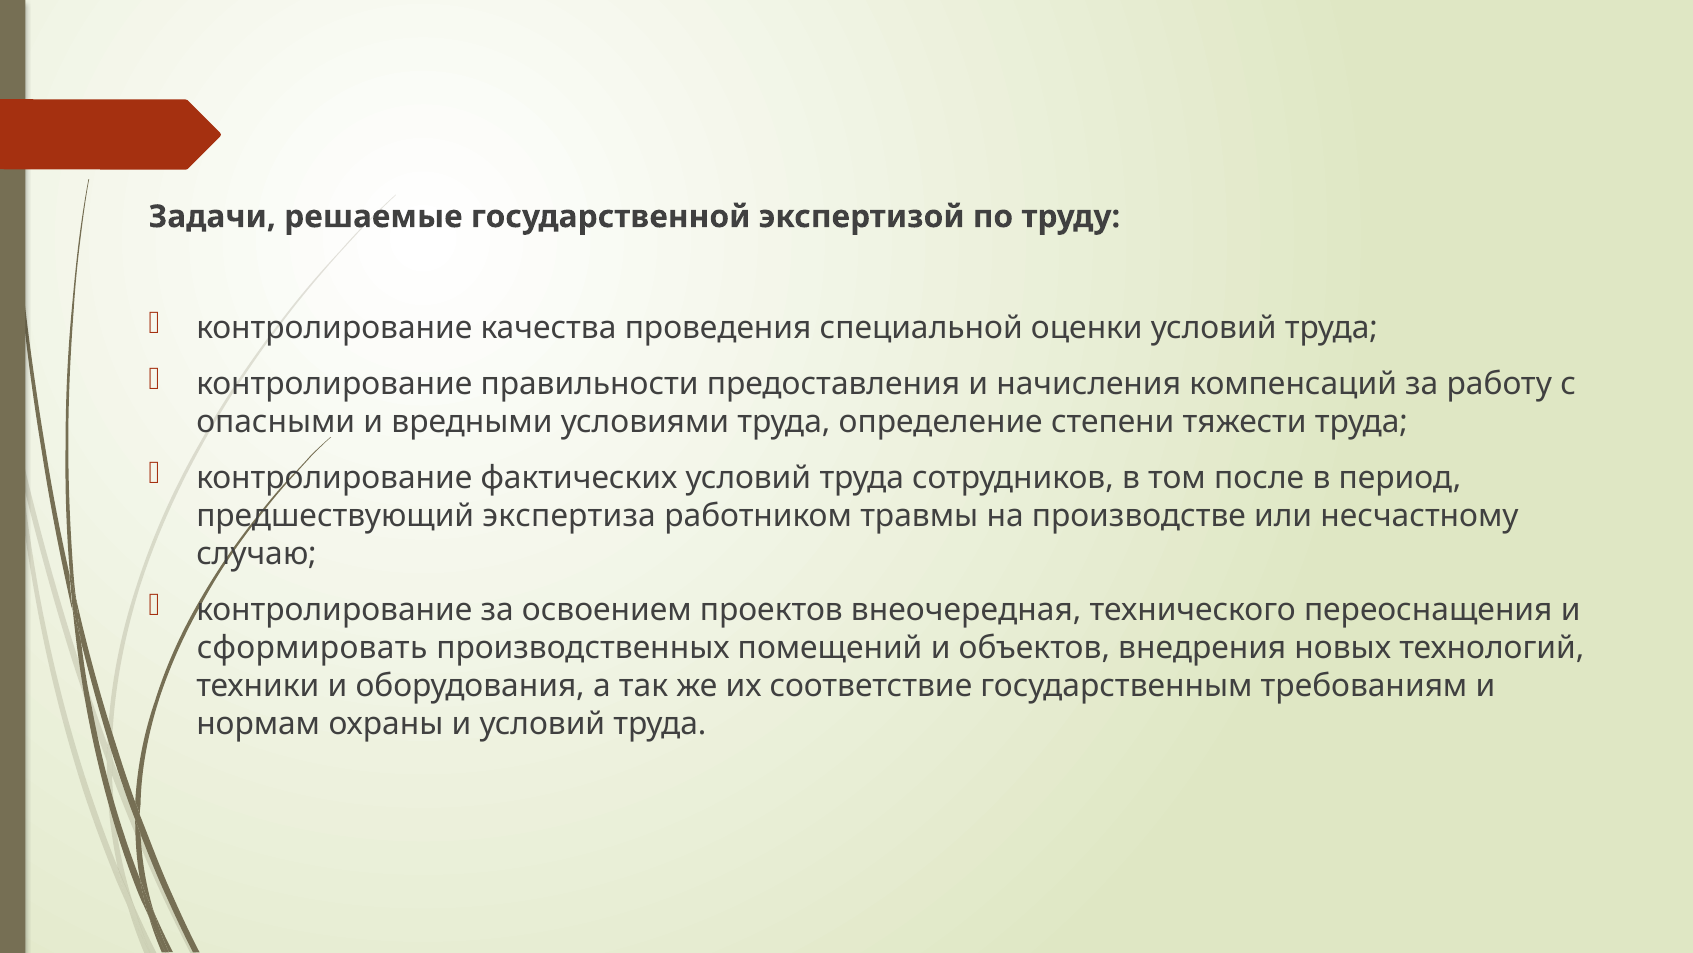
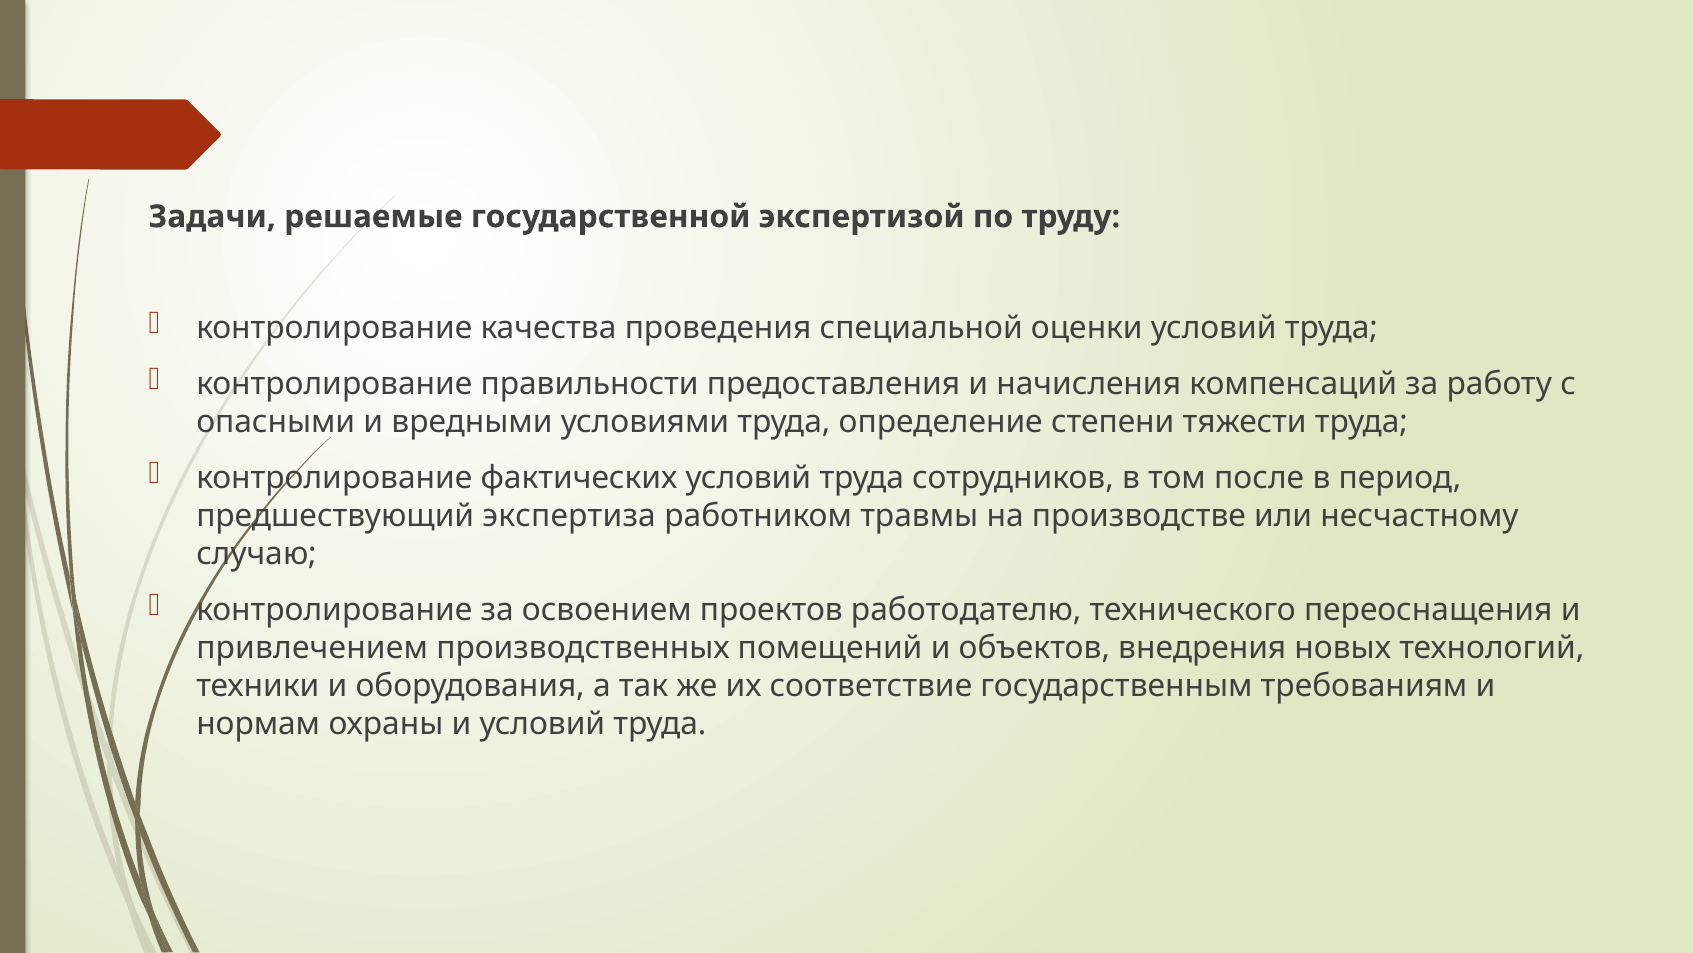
внеочередная: внеочередная -> работодателю (966, 610)
сформировать: сформировать -> привлечением (312, 648)
